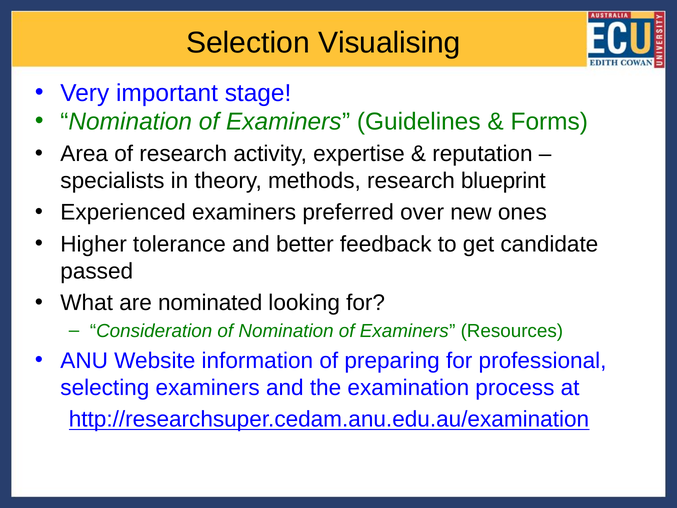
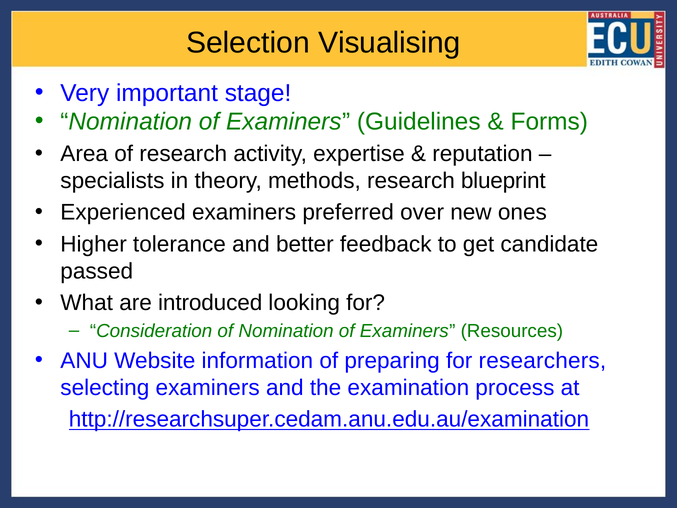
nominated: nominated -> introduced (210, 303)
professional: professional -> researchers (542, 361)
